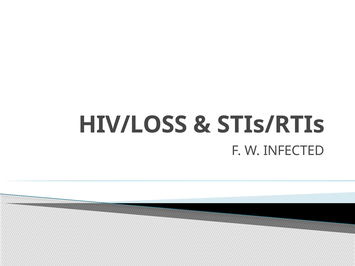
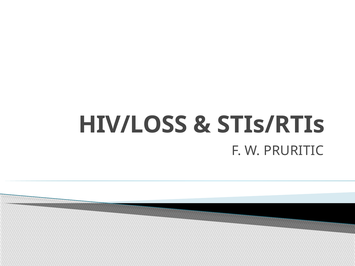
INFECTED: INFECTED -> PRURITIC (294, 151)
